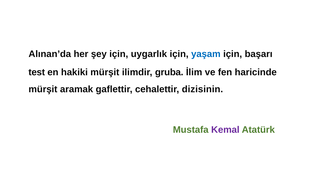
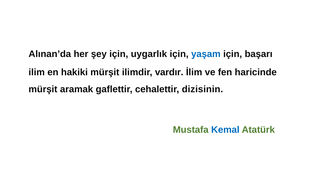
test: test -> ilim (37, 72)
gruba: gruba -> vardır (169, 72)
Kemal colour: purple -> blue (225, 130)
